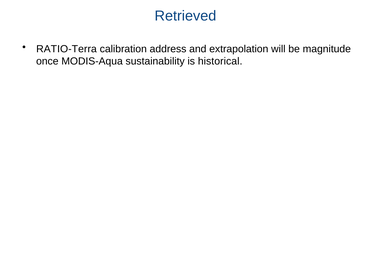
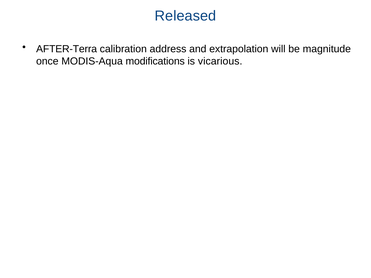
Retrieved: Retrieved -> Released (185, 16)
RATIO-Terra: RATIO-Terra -> AFTER-Terra (67, 49)
sustainability: sustainability -> modifications (155, 61)
historical: historical -> vicarious (220, 61)
